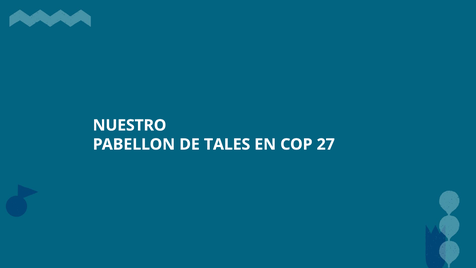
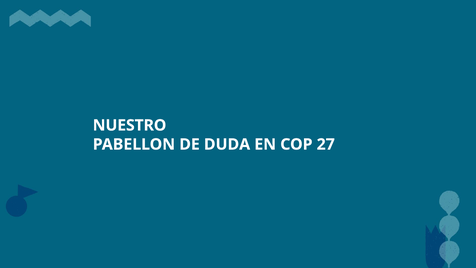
TALES: TALES -> DUDA (227, 144)
